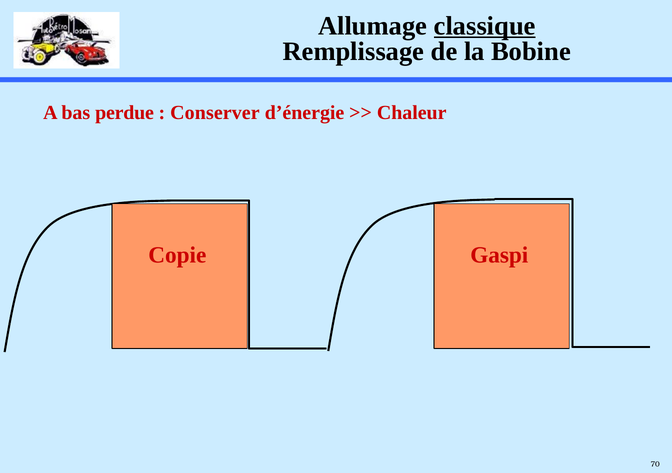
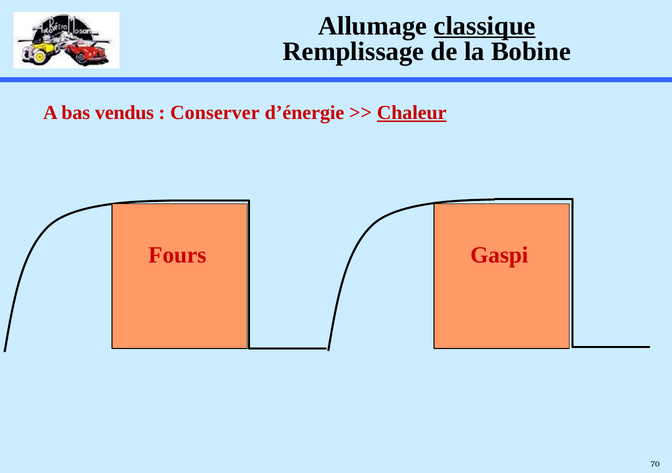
perdue: perdue -> vendus (125, 113)
Chaleur underline: none -> present (412, 113)
Copie: Copie -> Fours (177, 255)
